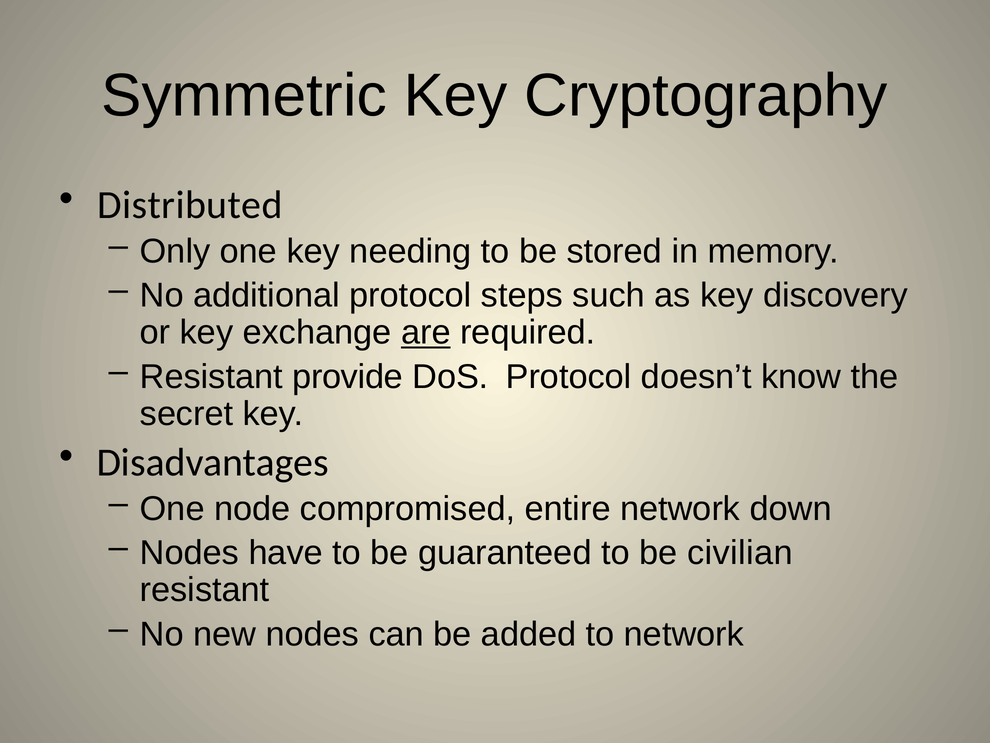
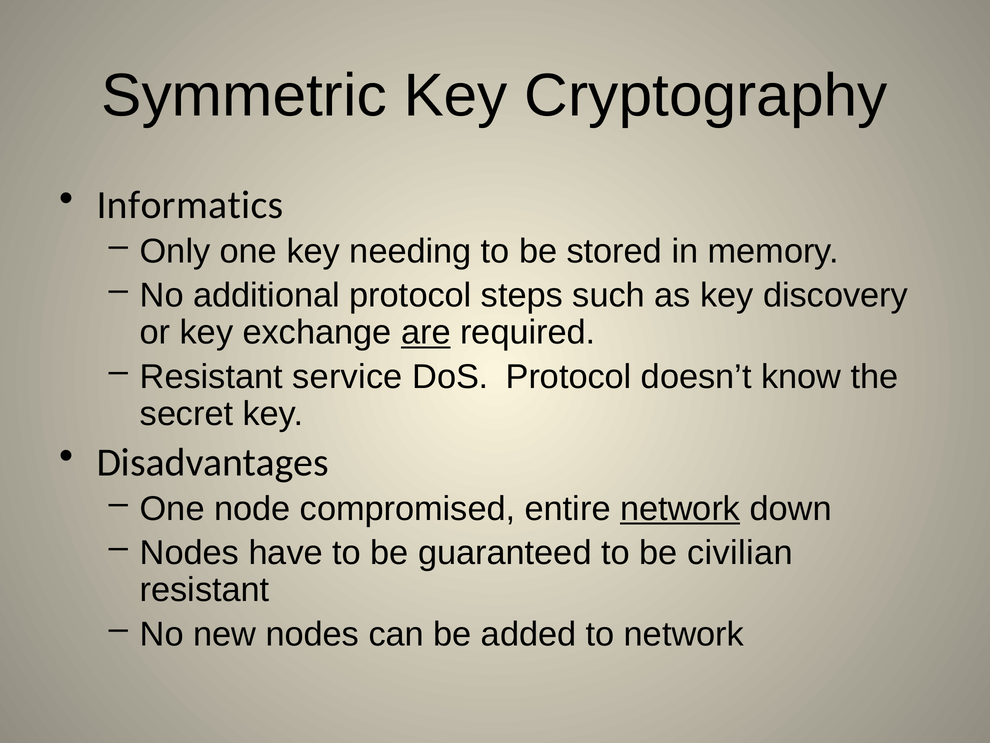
Distributed: Distributed -> Informatics (190, 205)
provide: provide -> service (347, 376)
network underline: none -> present (680, 509)
